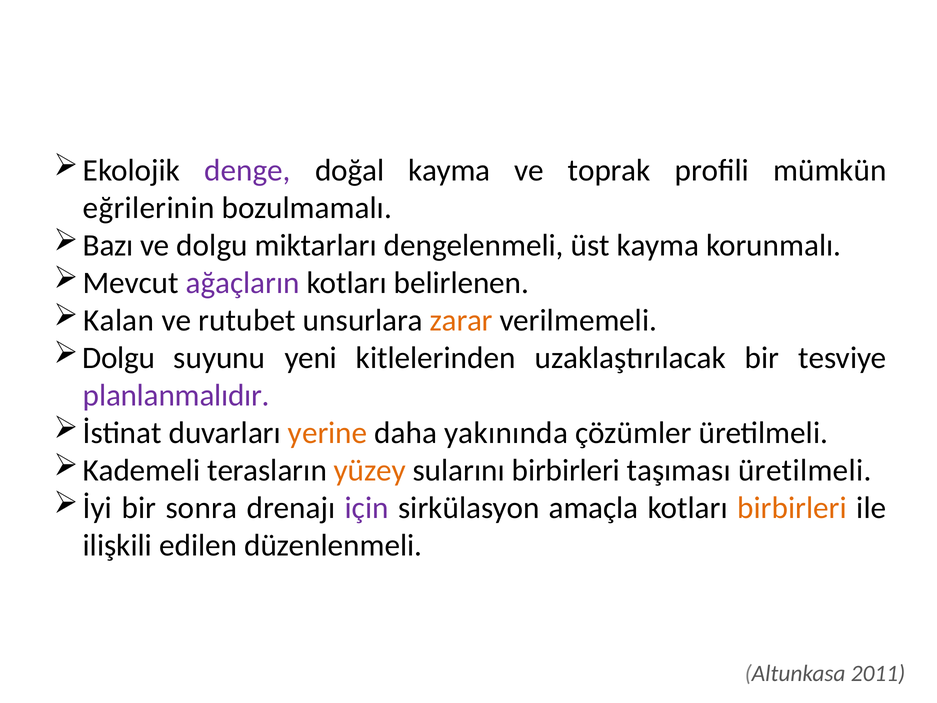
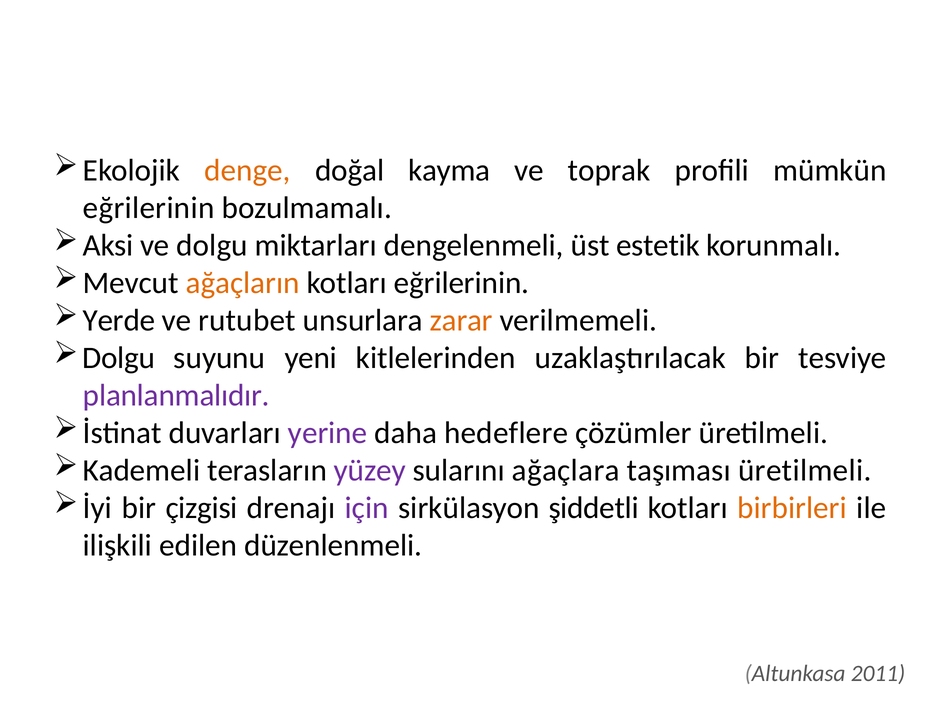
denge colour: purple -> orange (248, 170)
Bazı: Bazı -> Aksi (108, 245)
üst kayma: kayma -> estetik (658, 245)
ağaçların colour: purple -> orange (243, 283)
kotları belirlenen: belirlenen -> eğrilerinin (462, 283)
Kalan: Kalan -> Yerde (119, 320)
yerine colour: orange -> purple (328, 433)
yakınında: yakınında -> hedeflere (506, 433)
yüzey colour: orange -> purple (370, 470)
sularını birbirleri: birbirleri -> ağaçlara (566, 470)
sonra: sonra -> çizgisi (202, 508)
amaçla: amaçla -> şiddetli (594, 508)
